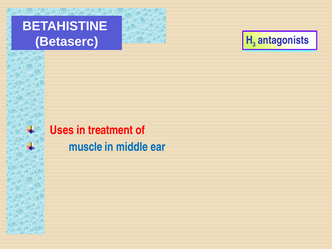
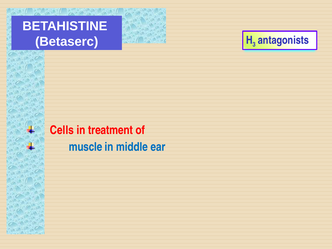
Uses: Uses -> Cells (62, 130)
